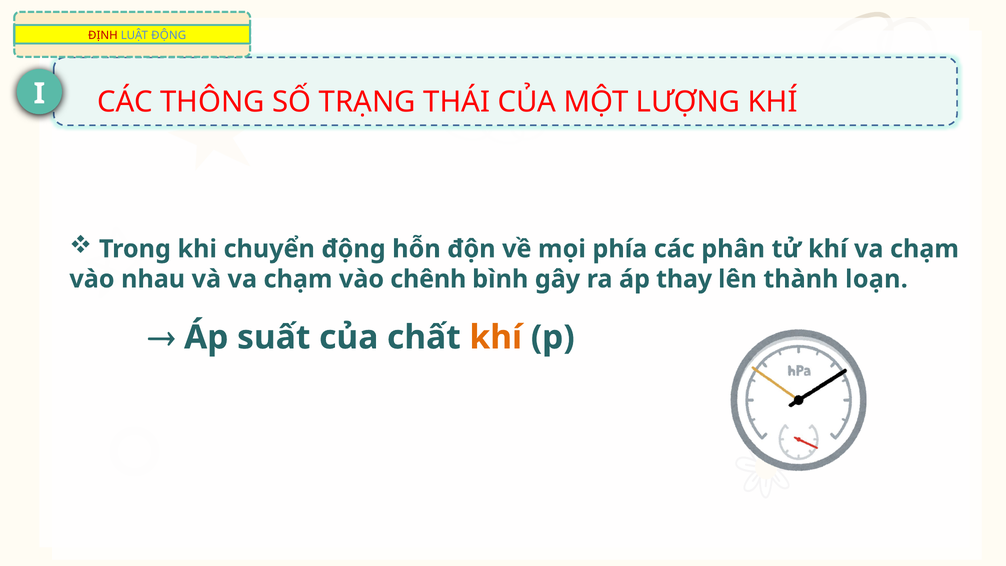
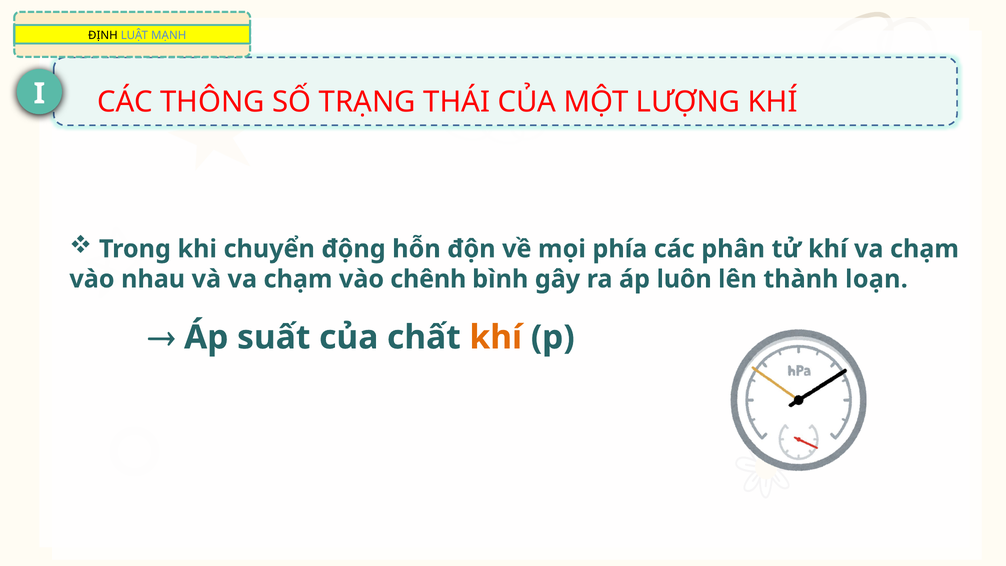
ĐỊNH colour: red -> black (103, 35)
LUẬT ĐỘNG: ĐỘNG -> MẠNH (169, 35)
thay: thay -> luôn (684, 279)
